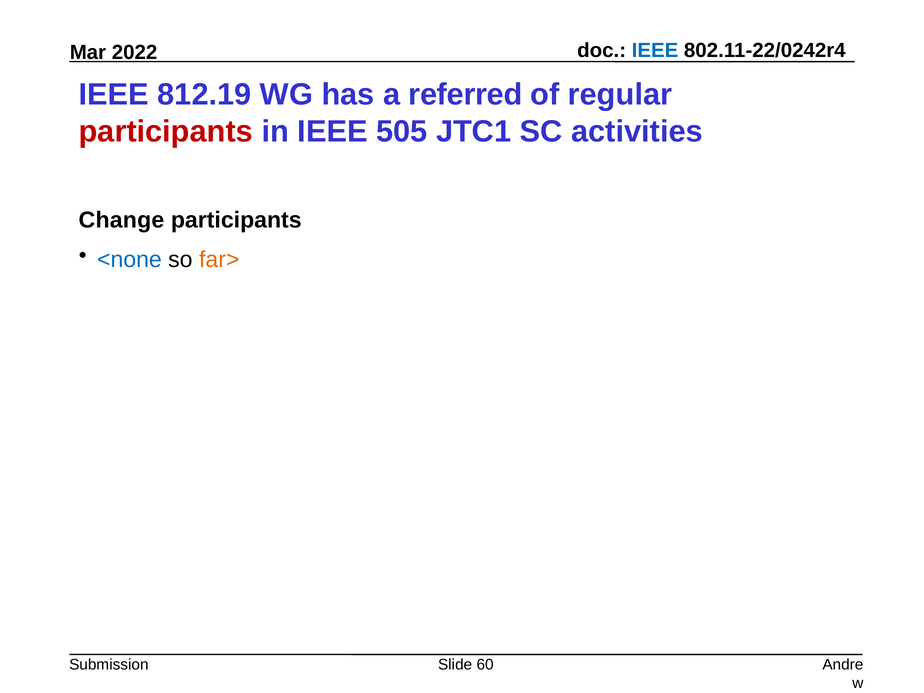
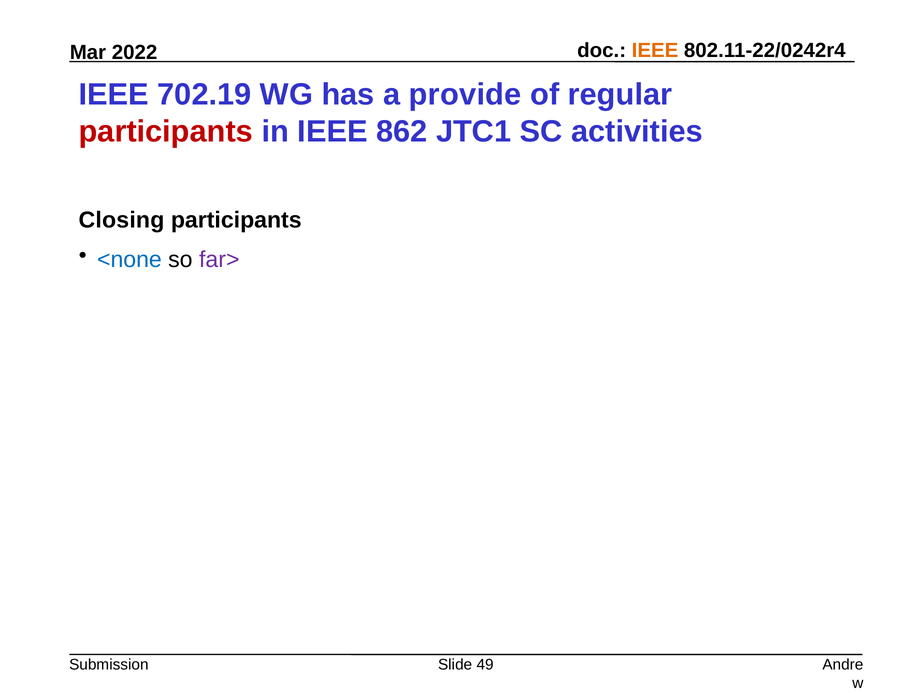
IEEE colour: blue -> orange (655, 51)
812.19: 812.19 -> 702.19 (204, 95)
referred: referred -> provide (465, 95)
505: 505 -> 862 (402, 132)
Change: Change -> Closing (121, 220)
far> colour: orange -> purple (219, 260)
60: 60 -> 49 (485, 665)
